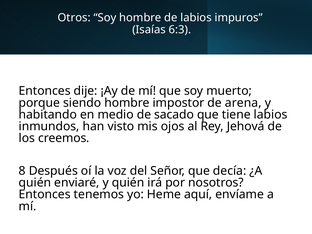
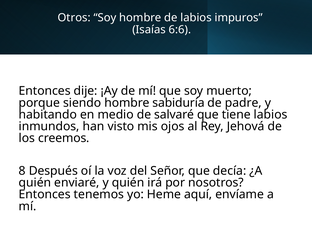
6:3: 6:3 -> 6:6 (180, 30)
impostor: impostor -> sabiduría (179, 103)
arena: arena -> padre (243, 103)
sacado: sacado -> salvaré (174, 115)
